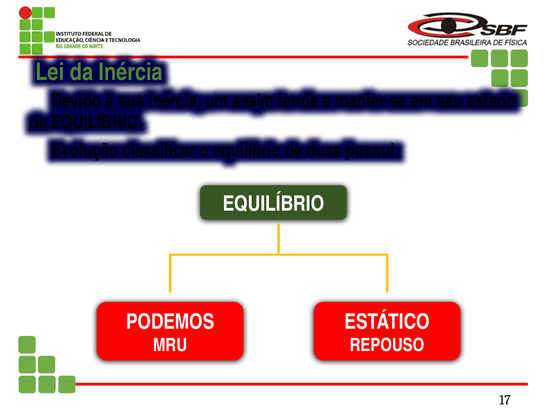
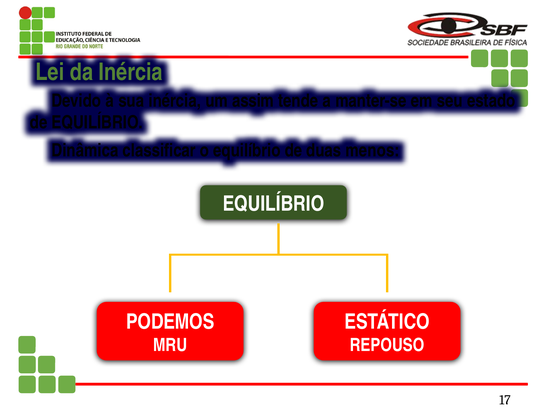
Evolução: Evolução -> Dinâmica (85, 151)
possui: possui -> menos (373, 151)
